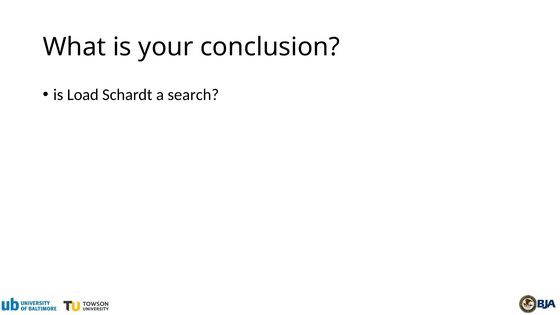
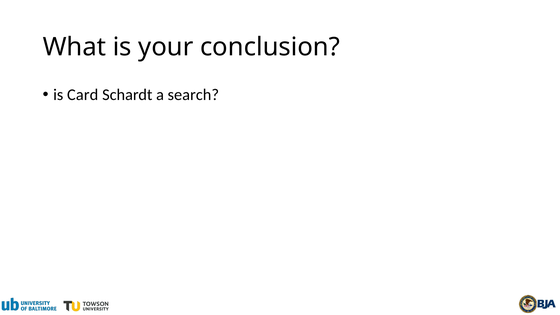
Load: Load -> Card (83, 95)
